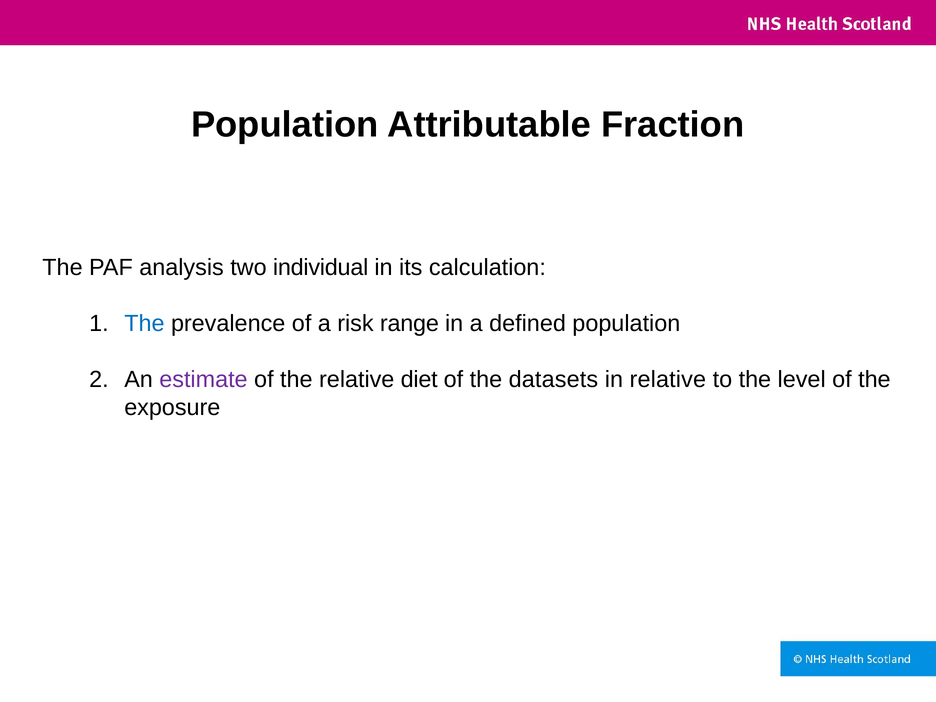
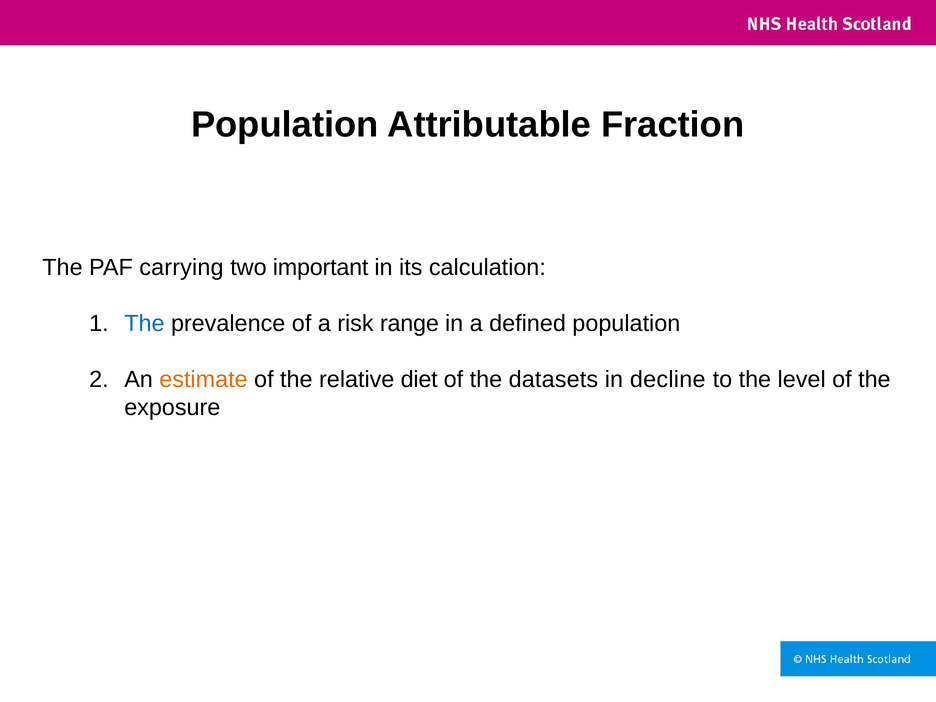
analysis: analysis -> carrying (181, 267)
individual: individual -> important (321, 267)
estimate colour: purple -> orange (203, 380)
in relative: relative -> decline (668, 380)
